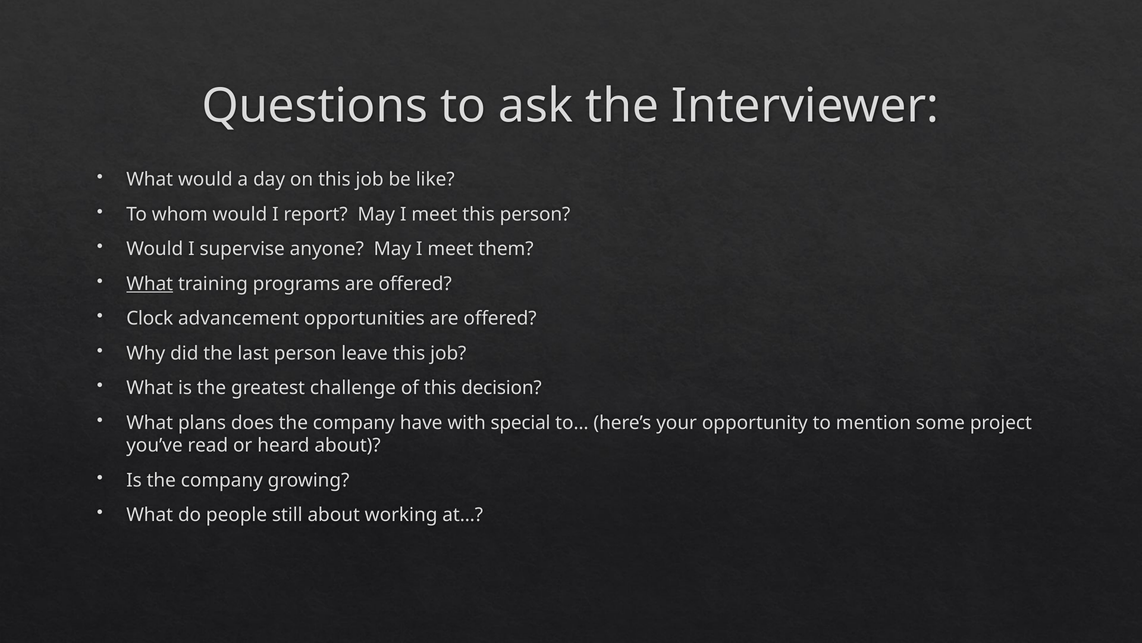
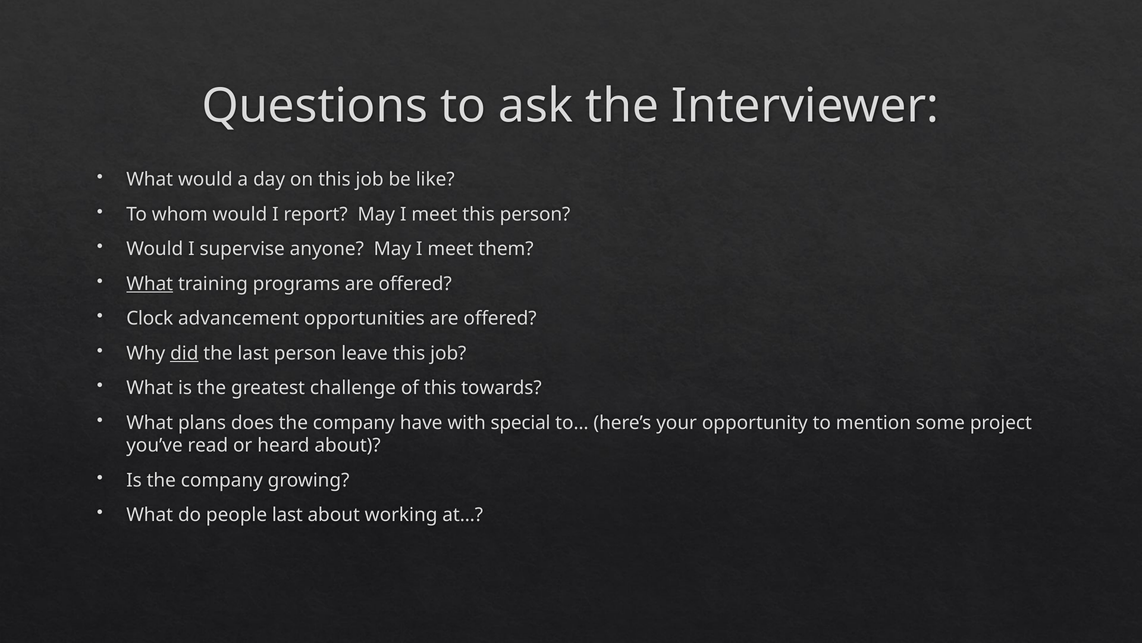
did underline: none -> present (184, 353)
decision: decision -> towards (501, 388)
people still: still -> last (287, 515)
